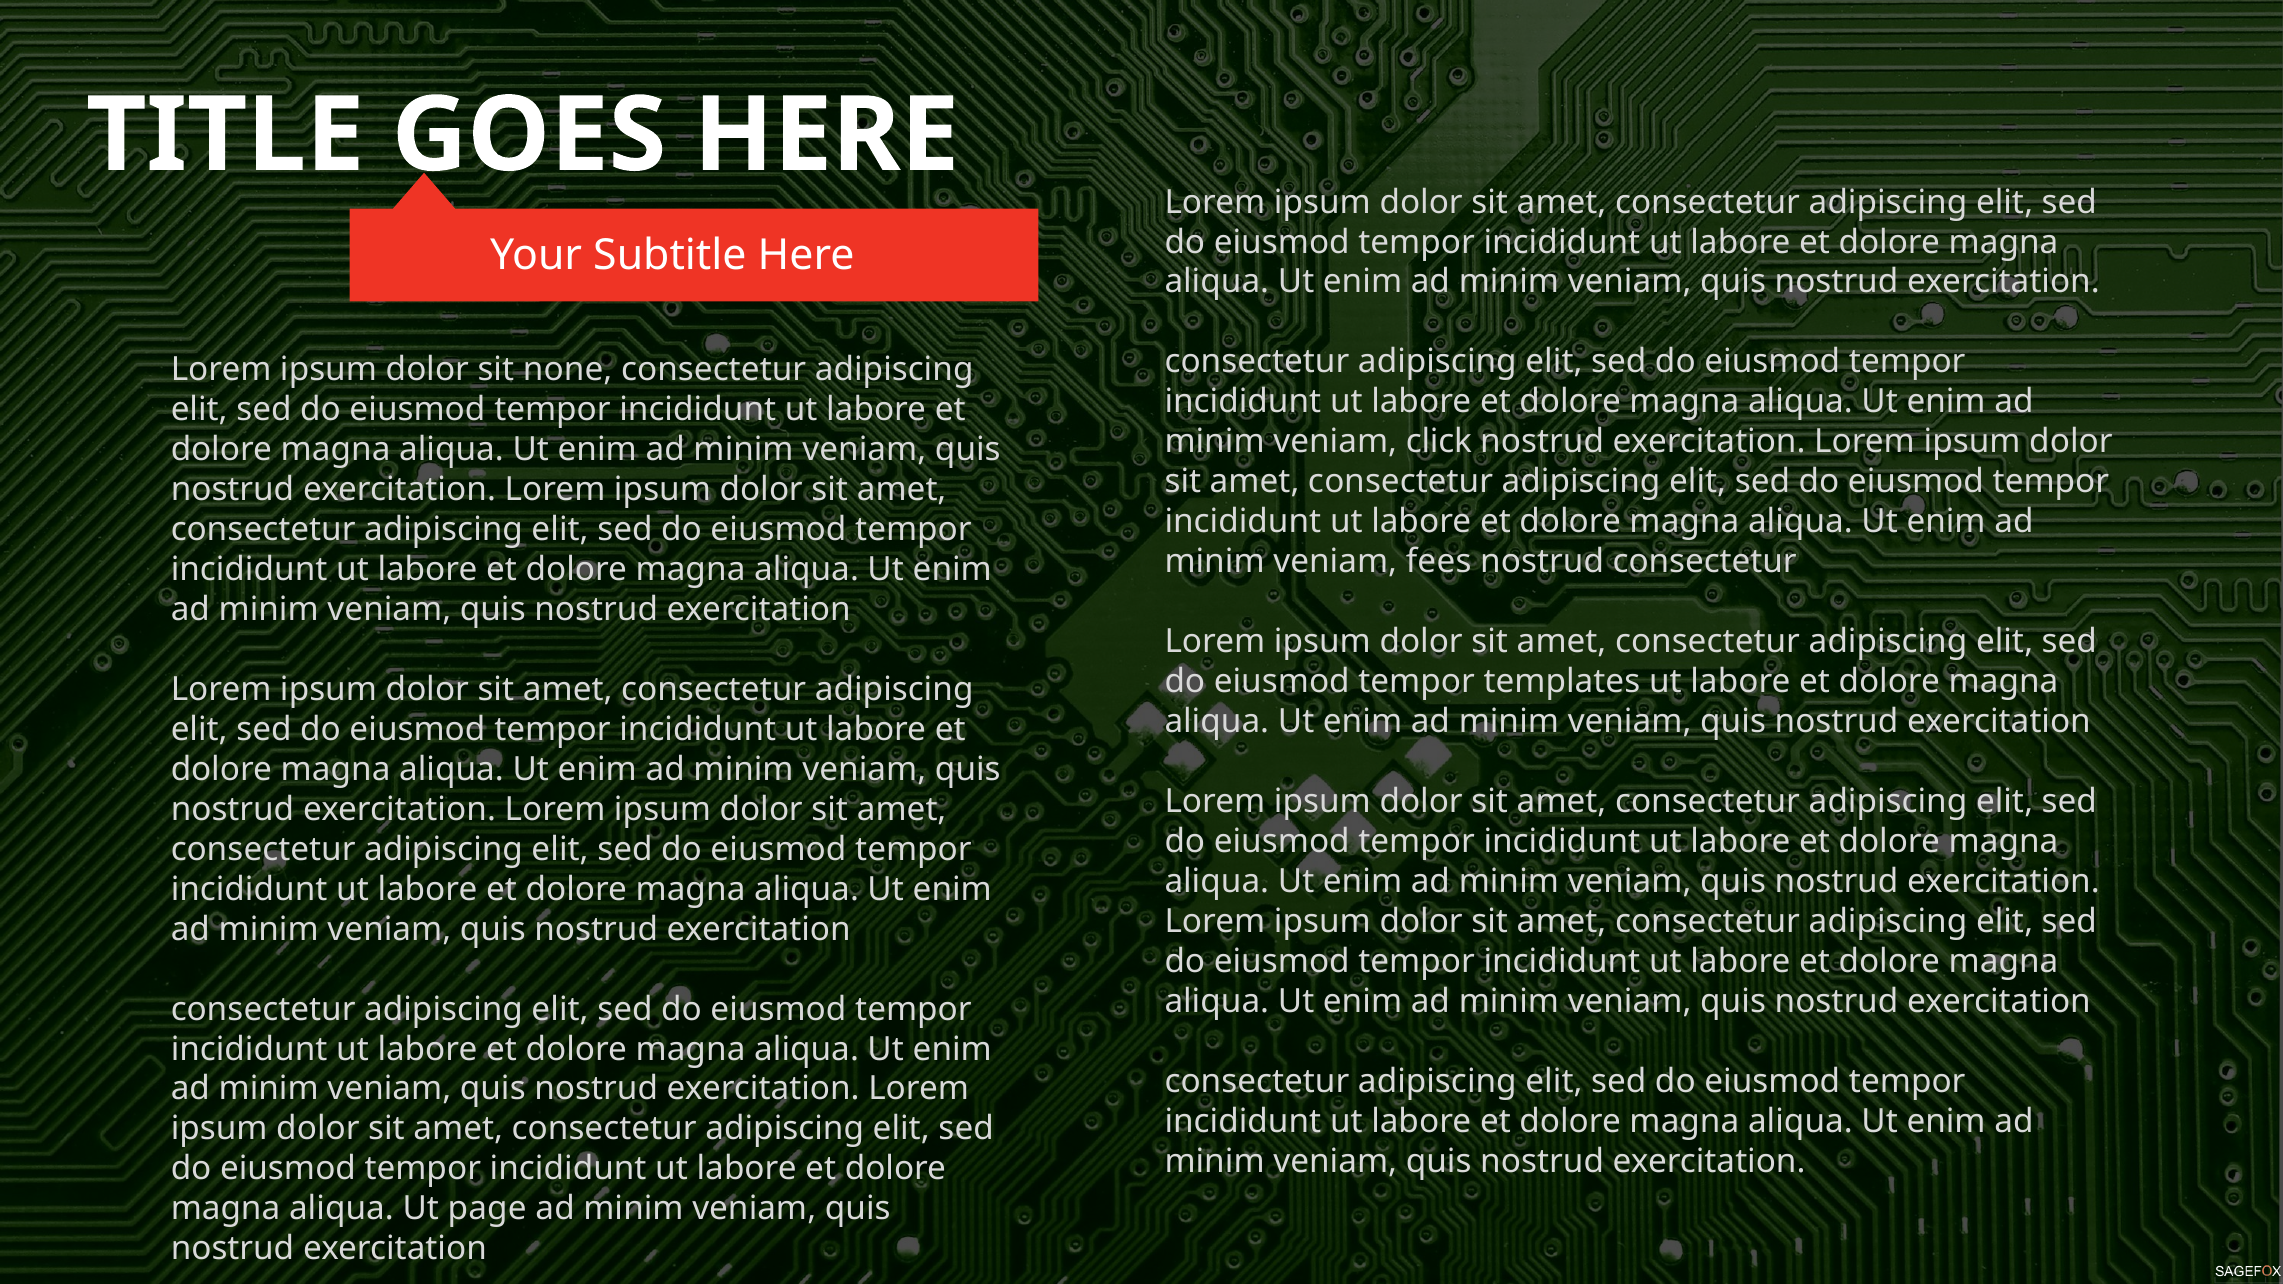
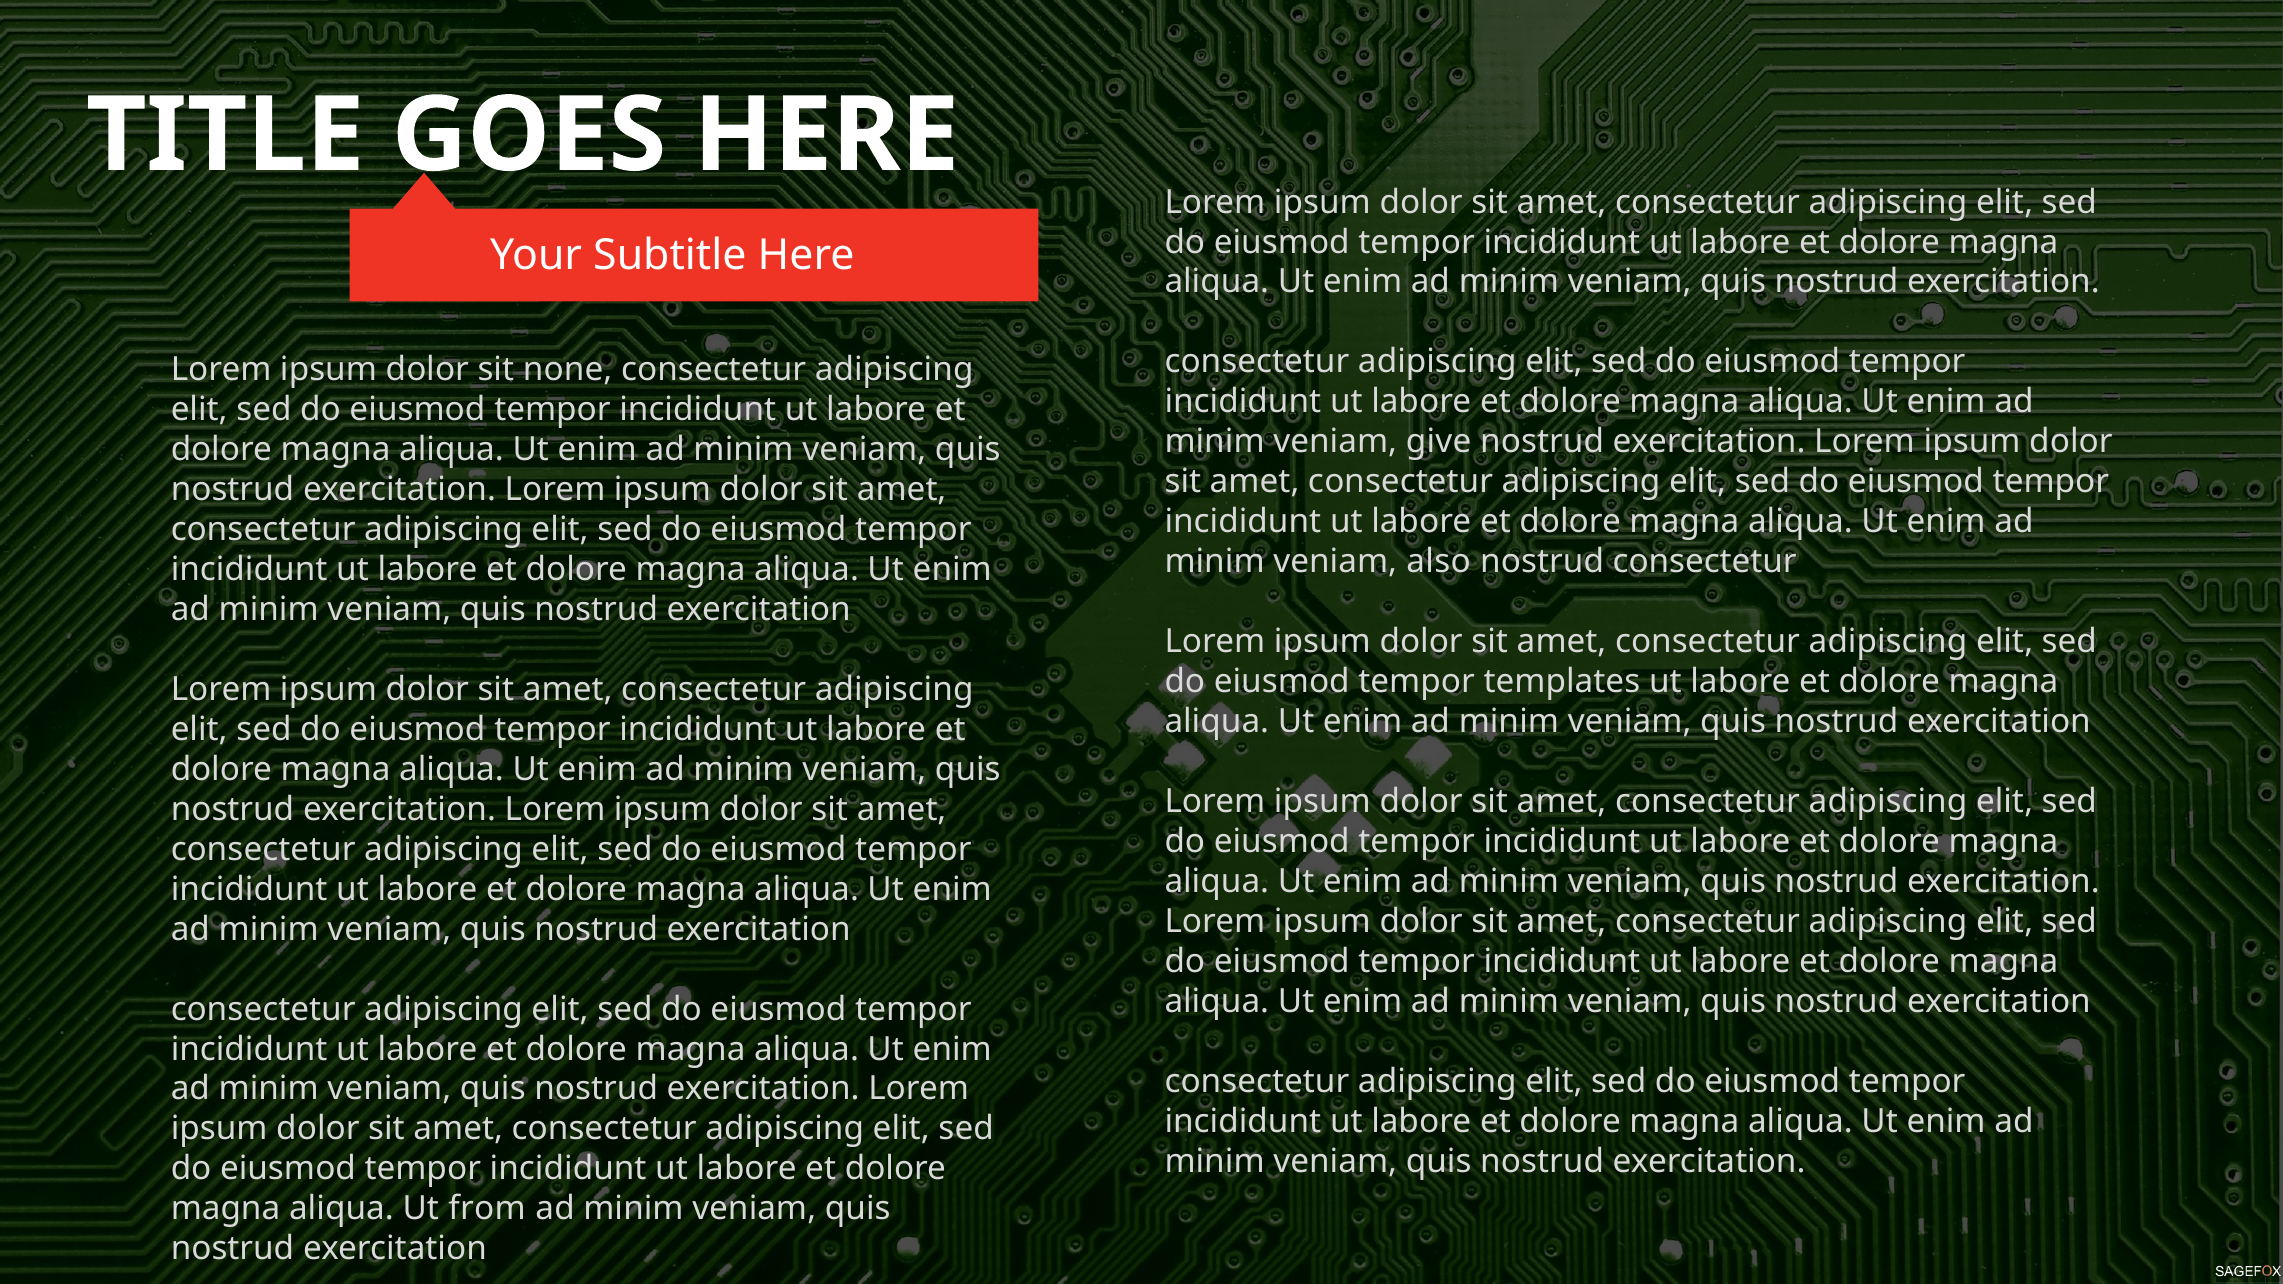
click: click -> give (1439, 442)
fees: fees -> also (1439, 562)
page: page -> from (487, 1209)
